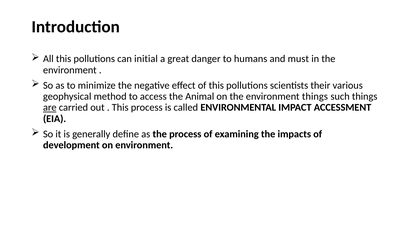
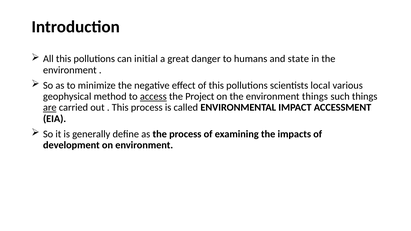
must: must -> state (298, 59)
their: their -> local (320, 85)
access underline: none -> present (153, 97)
Animal: Animal -> Project (200, 97)
